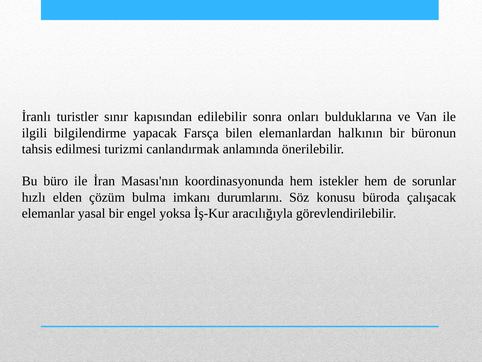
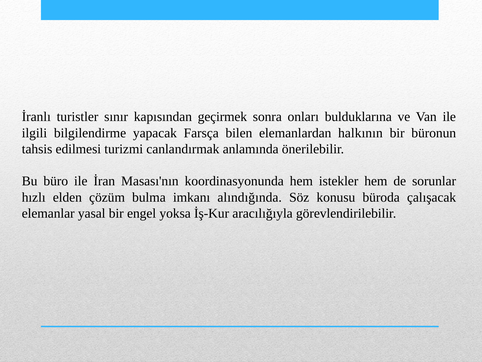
edilebilir: edilebilir -> geçirmek (222, 117)
durumlarını: durumlarını -> alındığında (250, 197)
